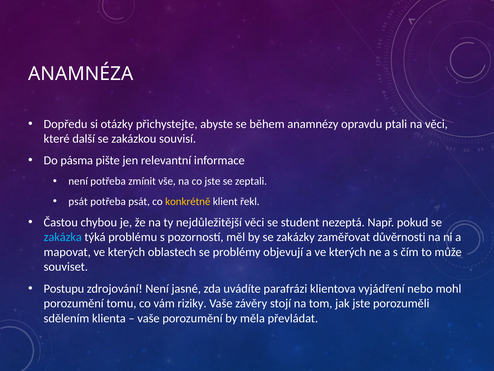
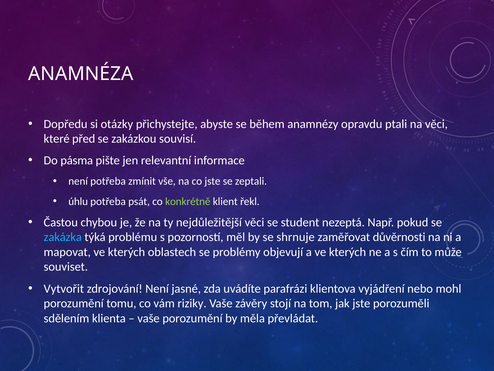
další: další -> před (84, 139)
psát: psát -> úhlu (78, 201)
konkrétně colour: yellow -> light green (188, 201)
zakázky: zakázky -> shrnuje (296, 237)
Postupu: Postupu -> Vytvořit (64, 288)
